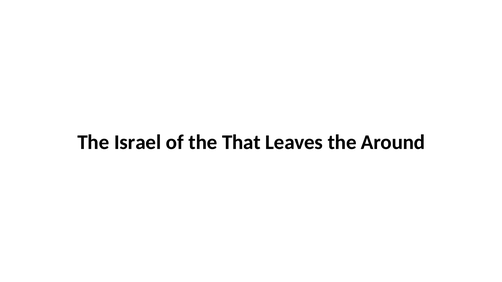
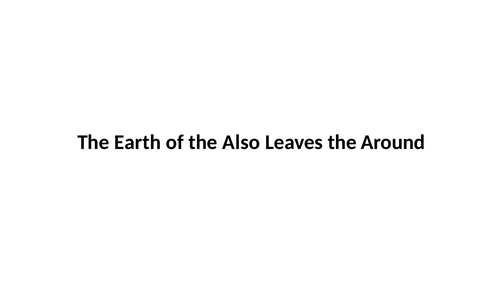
Israel: Israel -> Earth (138, 143)
That: That -> Also (241, 143)
